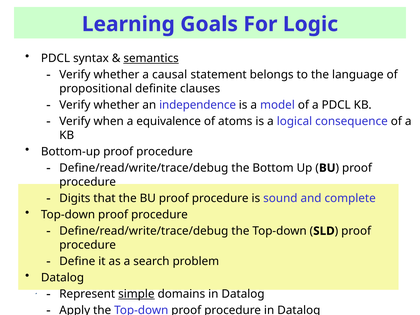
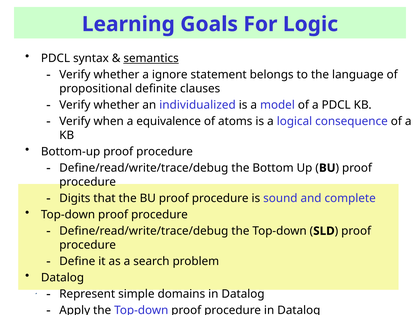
causal: causal -> ignore (170, 75)
independence: independence -> individualized (198, 105)
simple underline: present -> none (136, 294)
